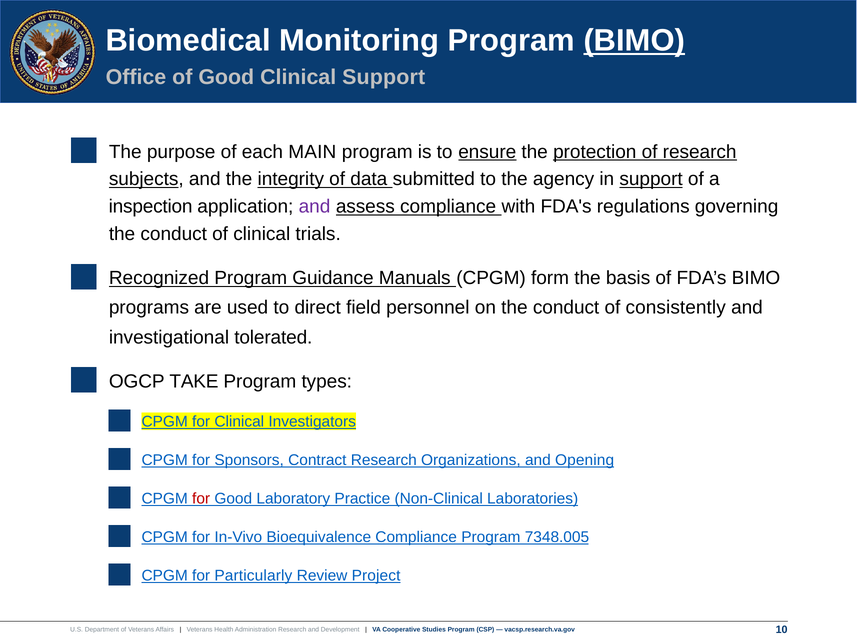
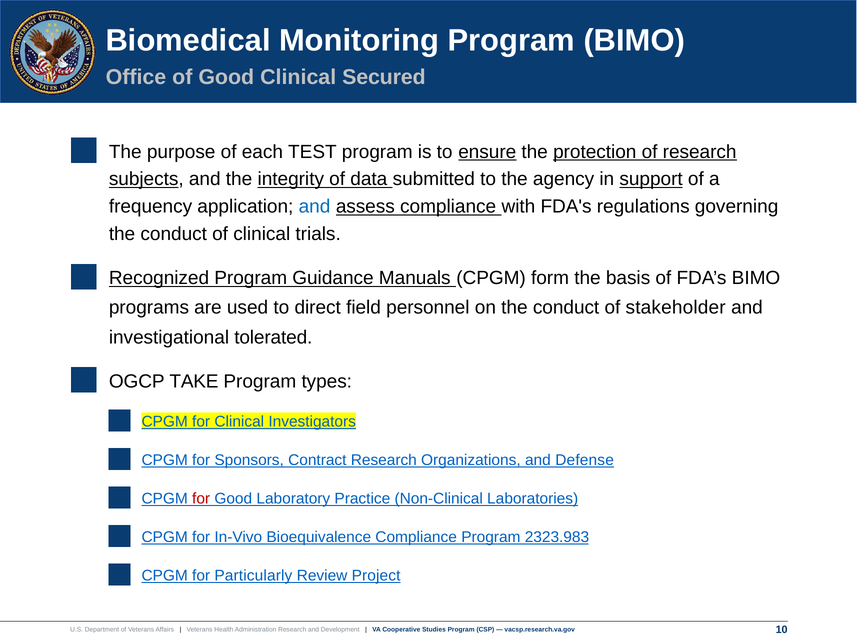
BIMO underline: present -> none (634, 41)
Clinical Support: Support -> Secured (384, 77)
MAIN: MAIN -> TEST (312, 152)
inspection: inspection -> frequency (151, 206)
and colour: purple -> blue (314, 206)
consistently: consistently -> stakeholder (676, 308)
Opening: Opening -> Defense (585, 460)
7348.005: 7348.005 -> 2323.983 (557, 537)
